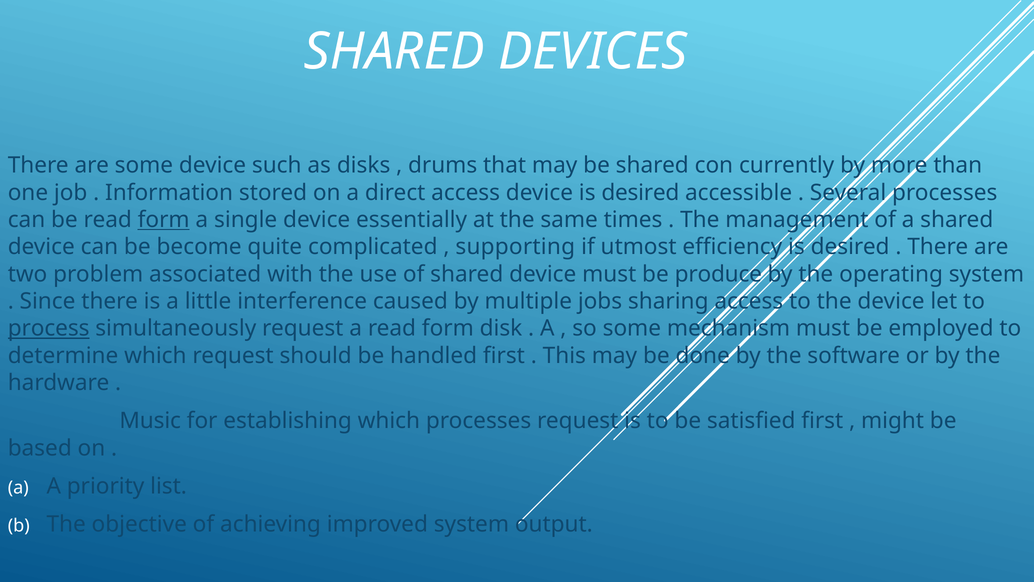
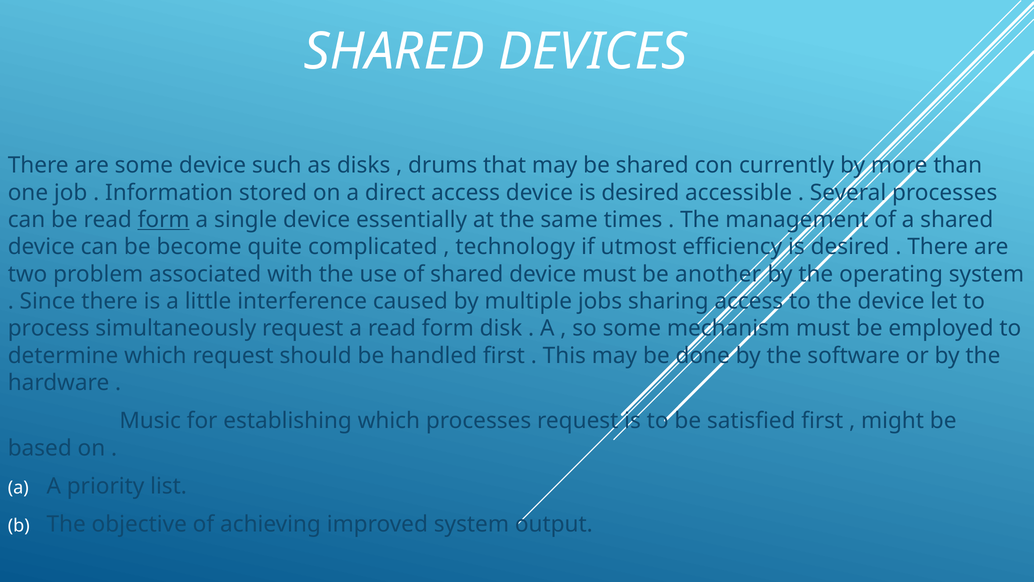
supporting: supporting -> technology (515, 247)
produce: produce -> another (718, 274)
process underline: present -> none (49, 328)
